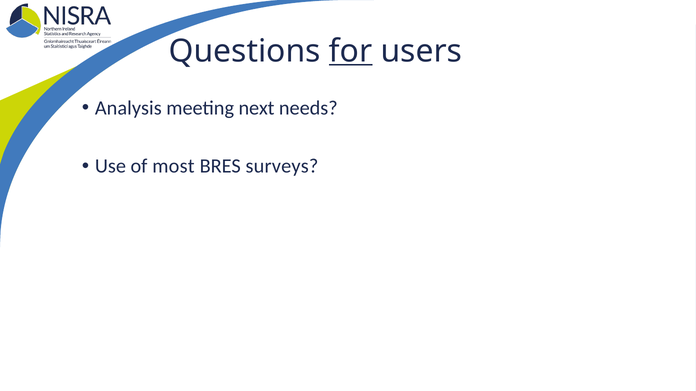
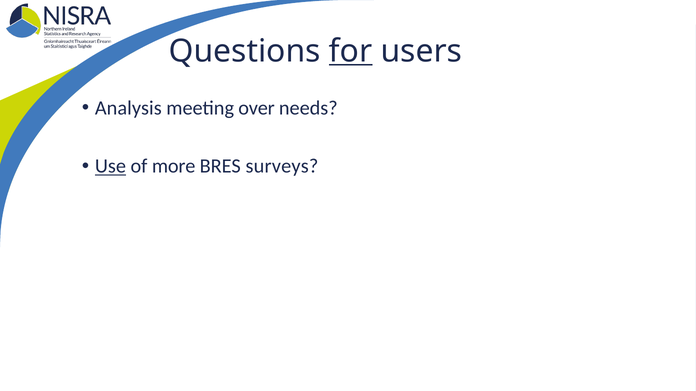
next: next -> over (257, 108)
Use underline: none -> present (110, 166)
most: most -> more (174, 166)
